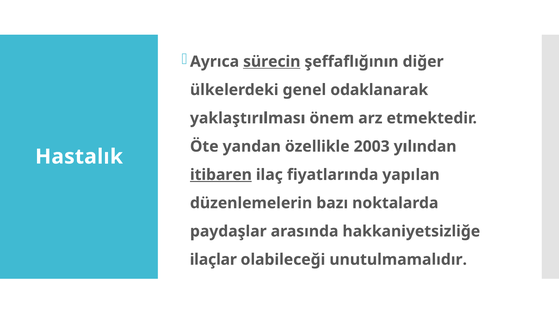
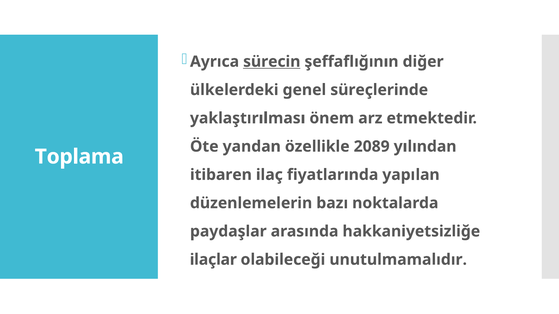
odaklanarak: odaklanarak -> süreçlerinde (379, 90)
2003: 2003 -> 2089 (372, 147)
Hastalık: Hastalık -> Toplama (79, 157)
itibaren underline: present -> none (221, 175)
